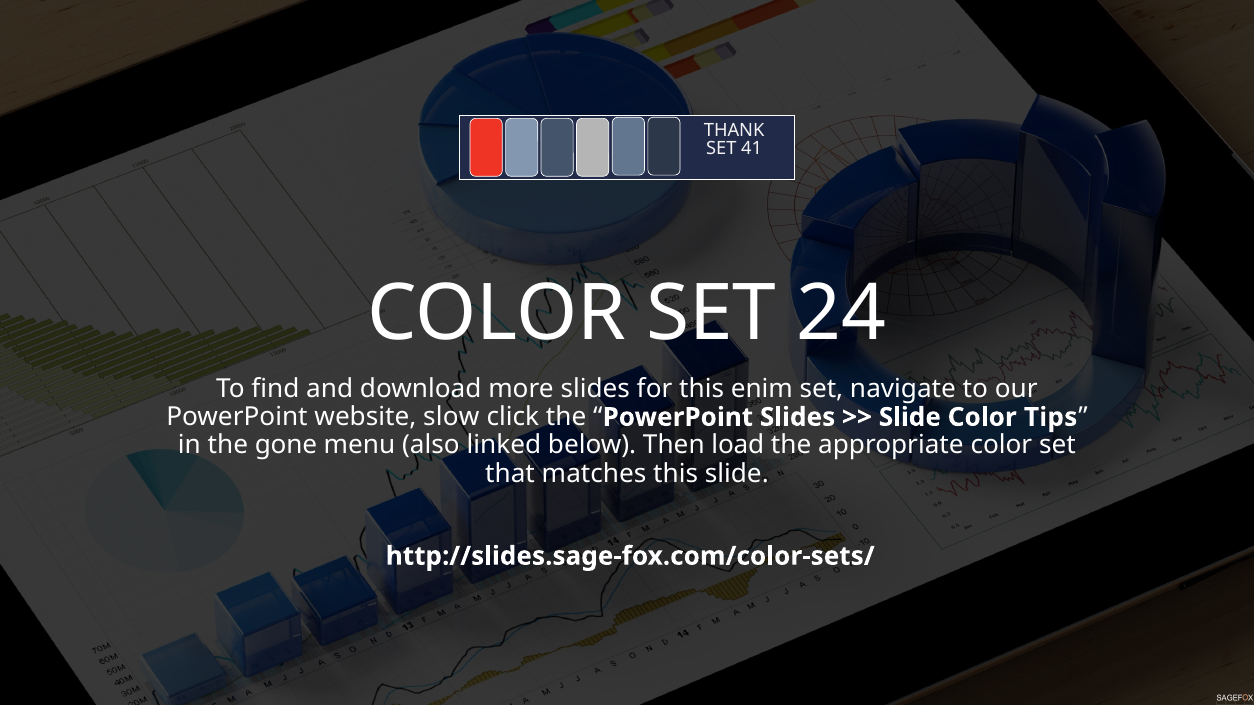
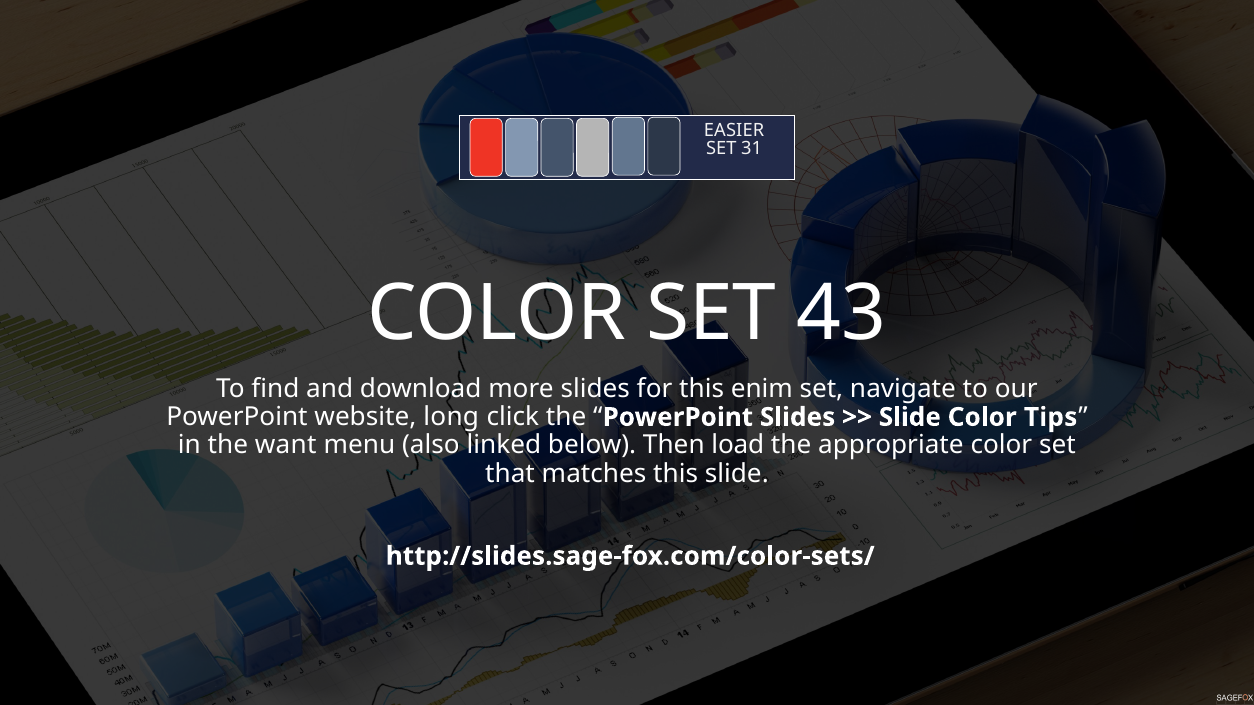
THANK: THANK -> EASIER (734, 130)
41: 41 -> 31 (752, 149)
24: 24 -> 43 (842, 313)
slow: slow -> long (451, 417)
gone: gone -> want (286, 446)
